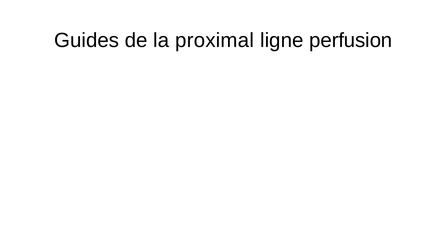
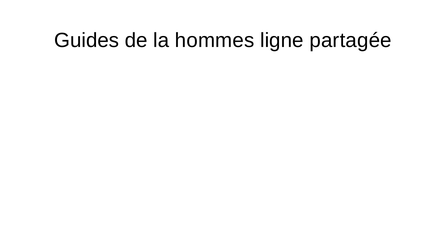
proximal: proximal -> hommes (215, 40)
perfusion: perfusion -> partagée (351, 40)
